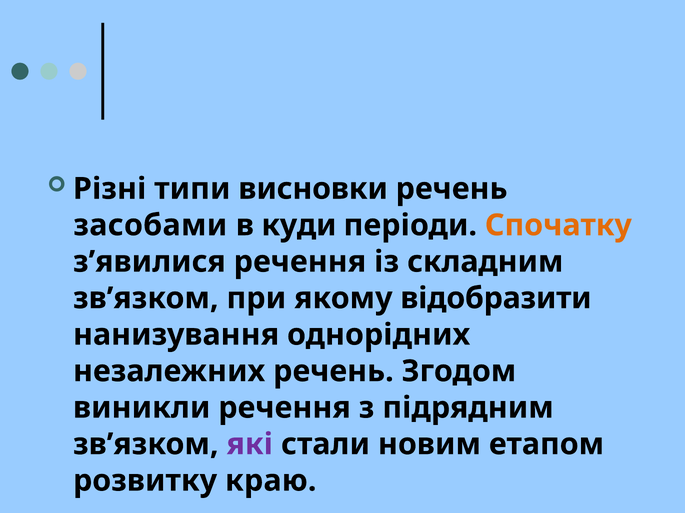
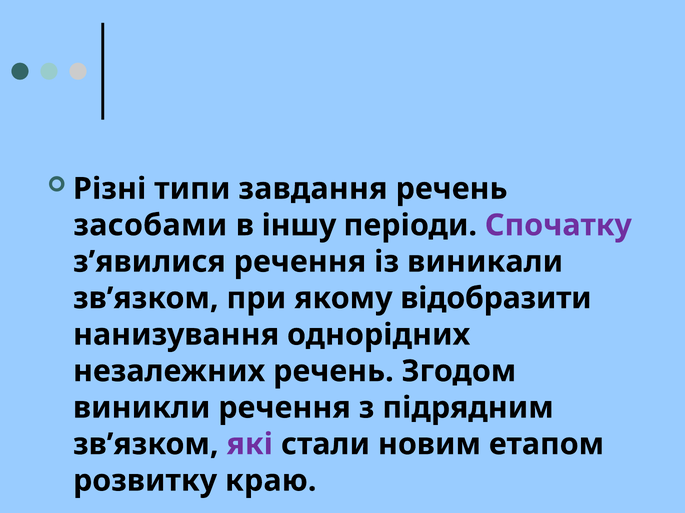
висновки: висновки -> завдання (313, 189)
куди: куди -> іншу (299, 226)
Спочатку colour: orange -> purple (558, 226)
складним: складним -> виникали (485, 262)
